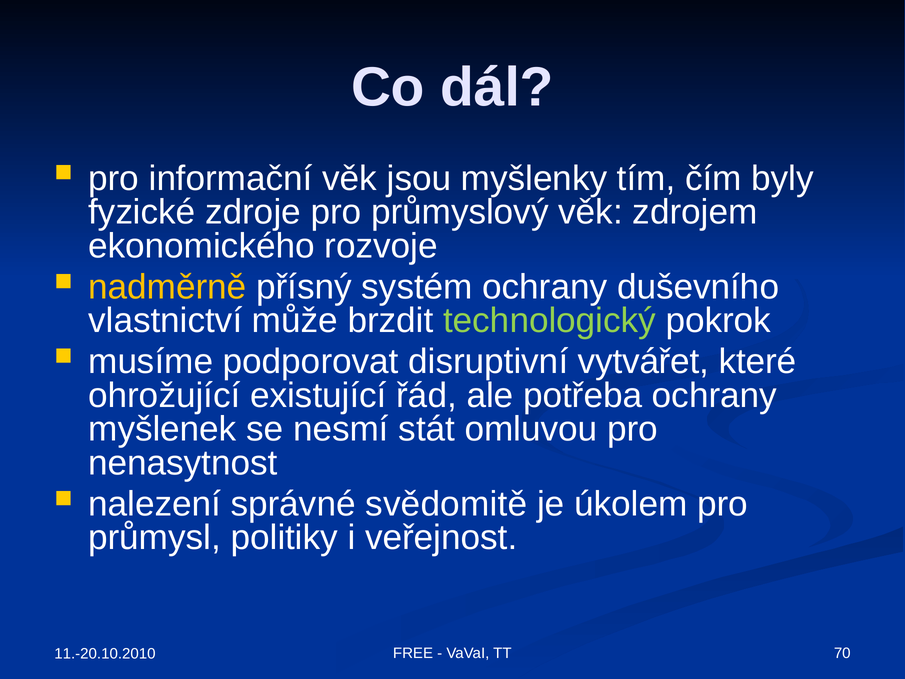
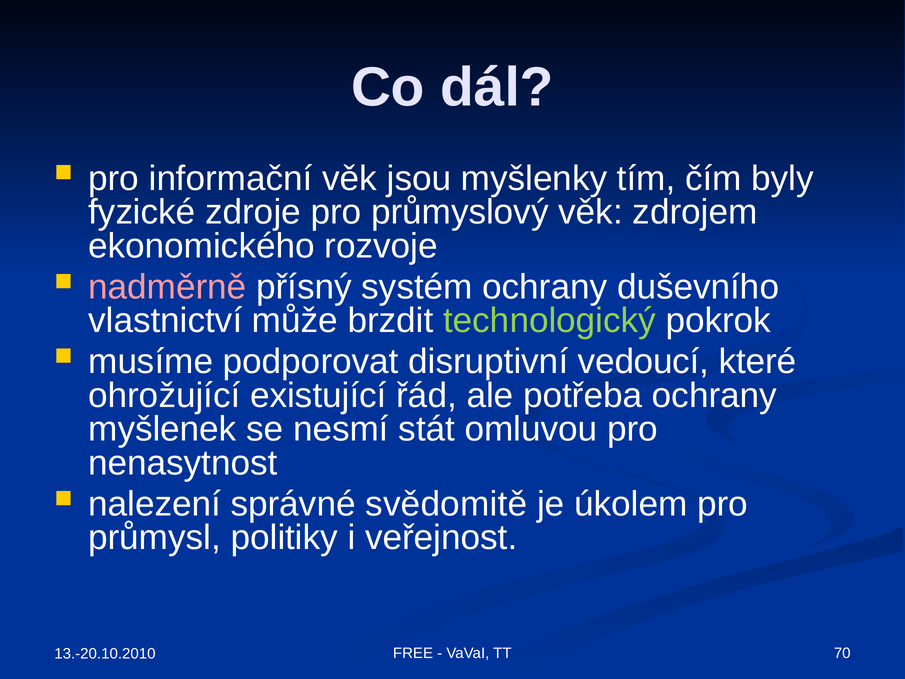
nadměrně colour: yellow -> pink (167, 287)
vytvářet: vytvářet -> vedoucí (643, 361)
11.-20.10.2010: 11.-20.10.2010 -> 13.-20.10.2010 (105, 653)
